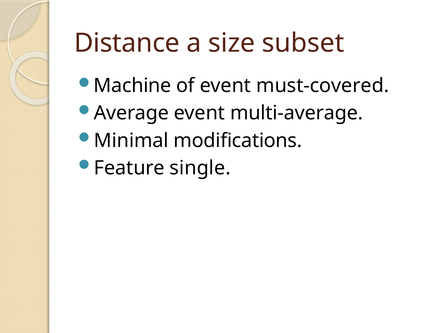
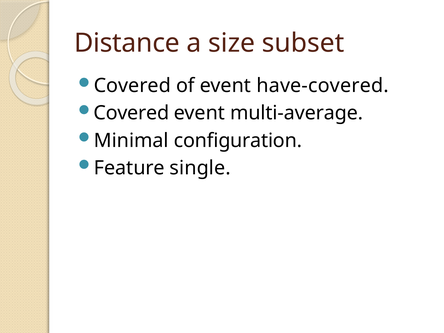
Machine: Machine -> Covered (132, 86)
must-covered: must-covered -> have-covered (323, 86)
Average: Average -> Covered (131, 113)
modifications: modifications -> configuration (238, 140)
